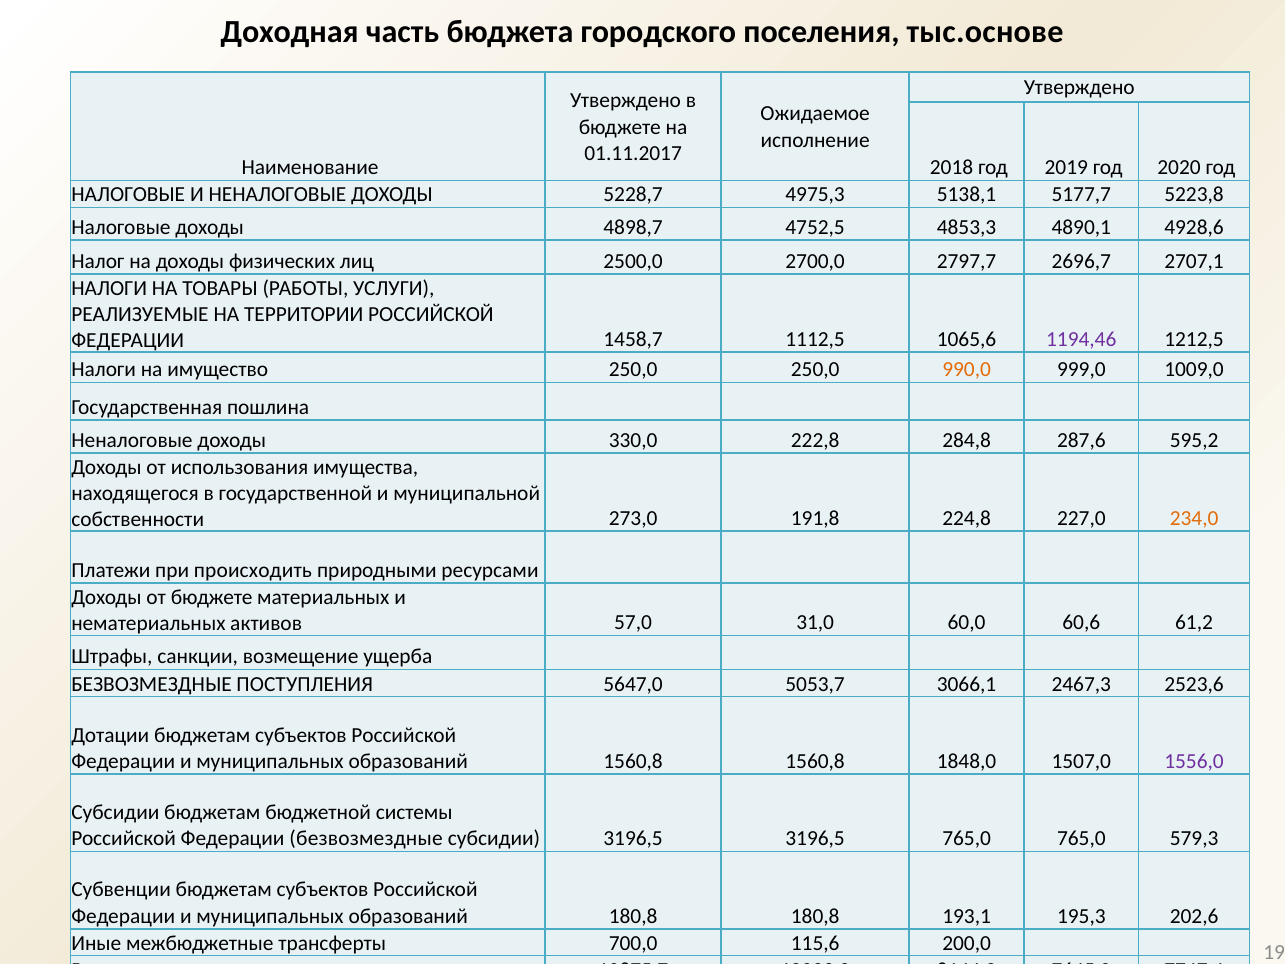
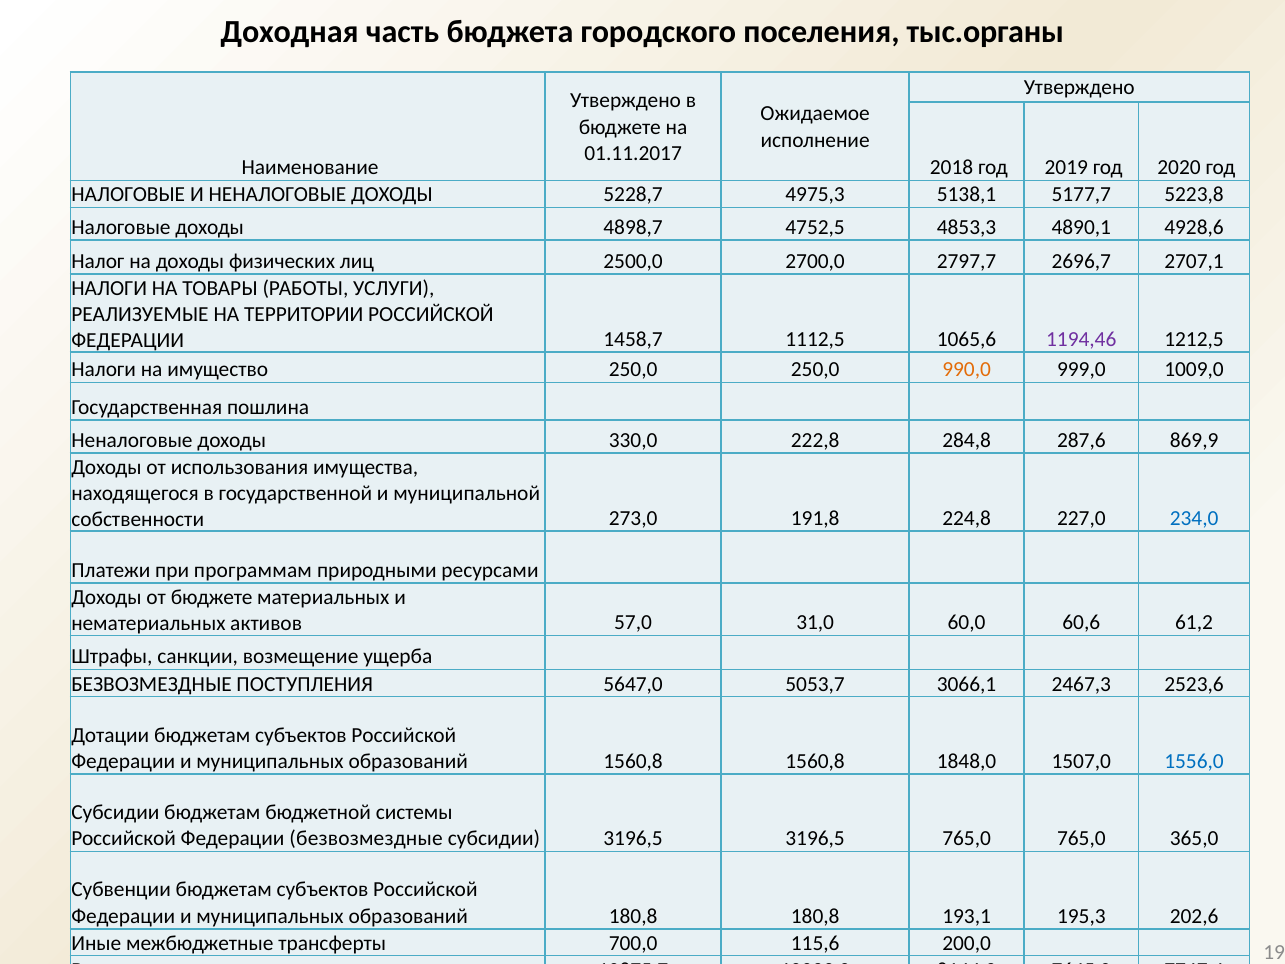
тыс.основе: тыс.основе -> тыс.органы (985, 32)
595,2: 595,2 -> 869,9 (1194, 440)
234,0 colour: orange -> blue (1194, 518)
происходить: происходить -> программам (253, 570)
1556,0 colour: purple -> blue (1194, 761)
579,3: 579,3 -> 365,0 (1194, 838)
